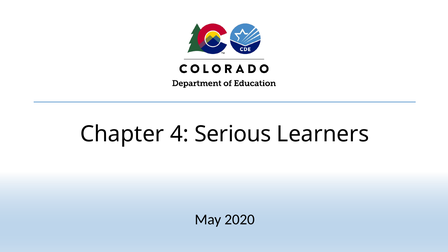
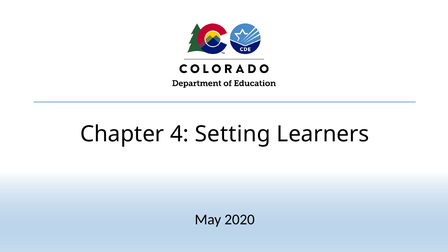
Serious: Serious -> Setting (233, 134)
